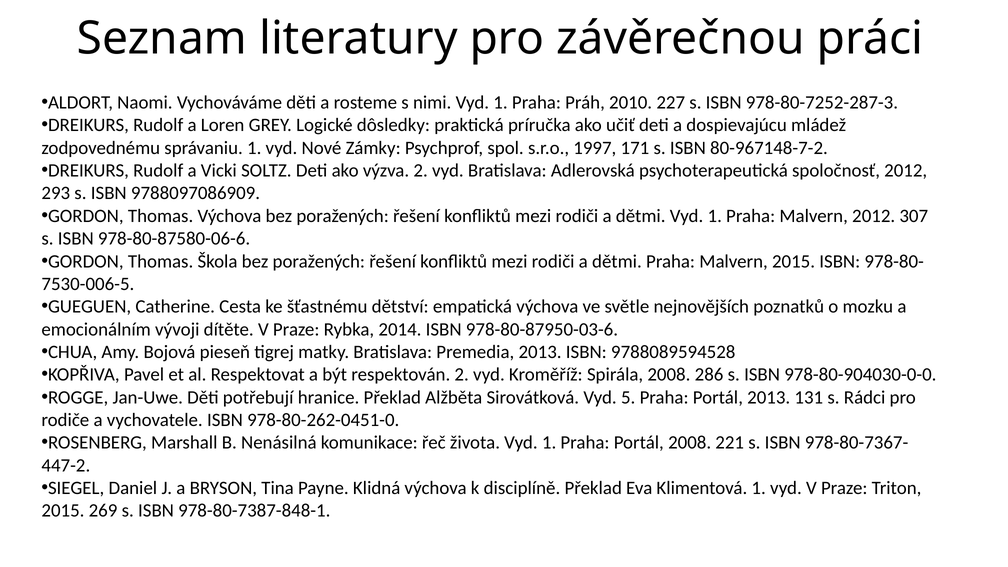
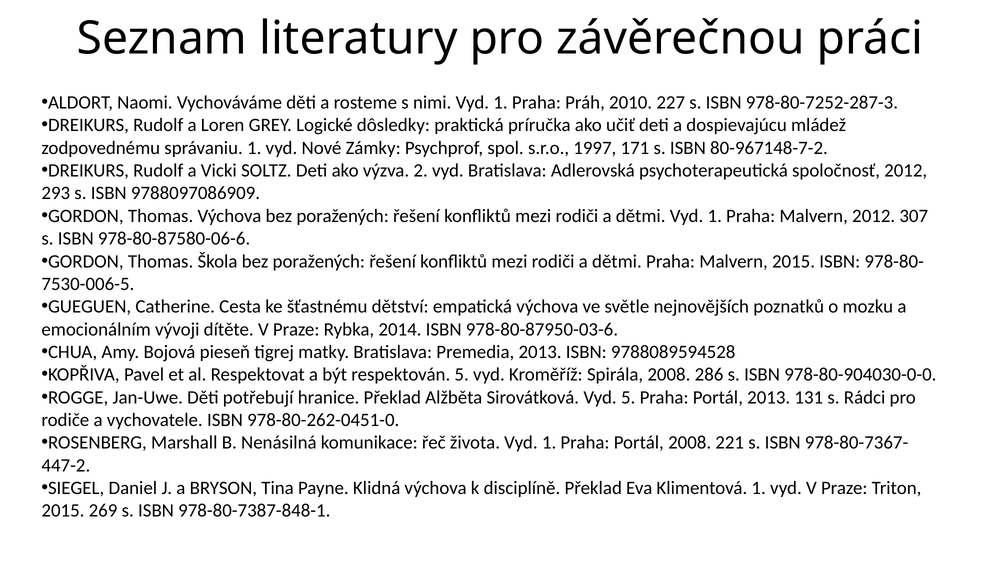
respektován 2: 2 -> 5 (462, 375)
